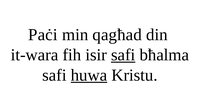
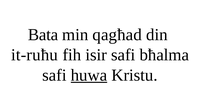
Paċi: Paċi -> Bata (43, 35)
it-wara: it-wara -> it-ruħu (34, 55)
safi underline: present -> none (123, 55)
